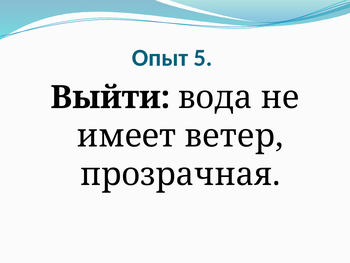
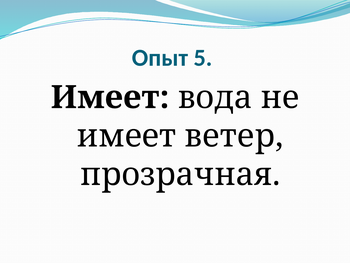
Выйти: Выйти -> Имеет (110, 97)
